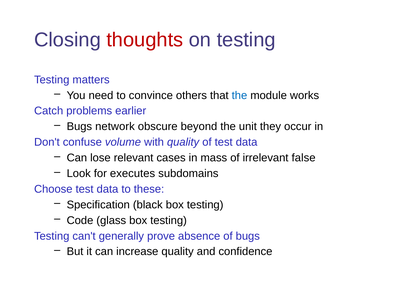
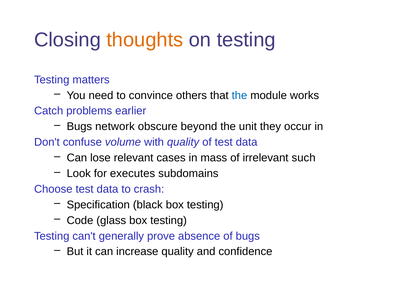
thoughts colour: red -> orange (145, 40)
false: false -> such (304, 158)
these: these -> crash (149, 189)
